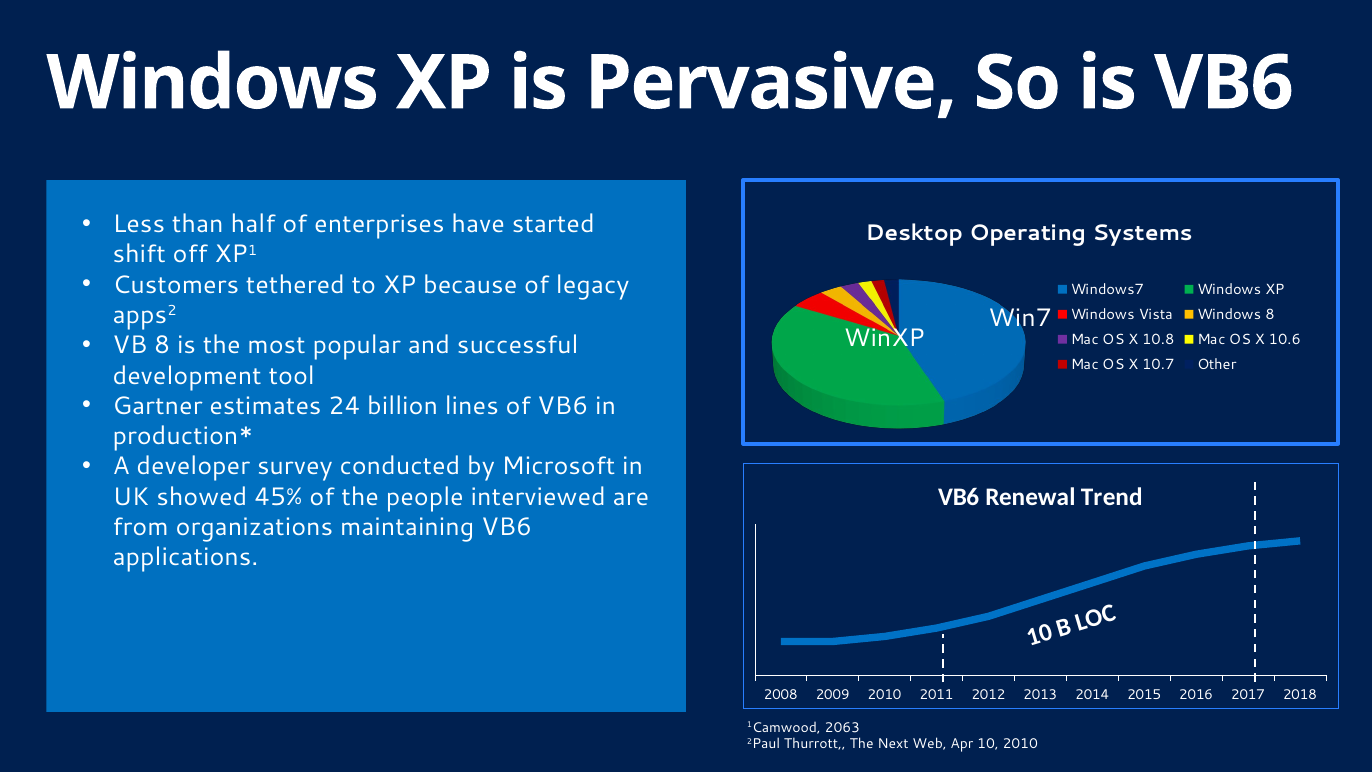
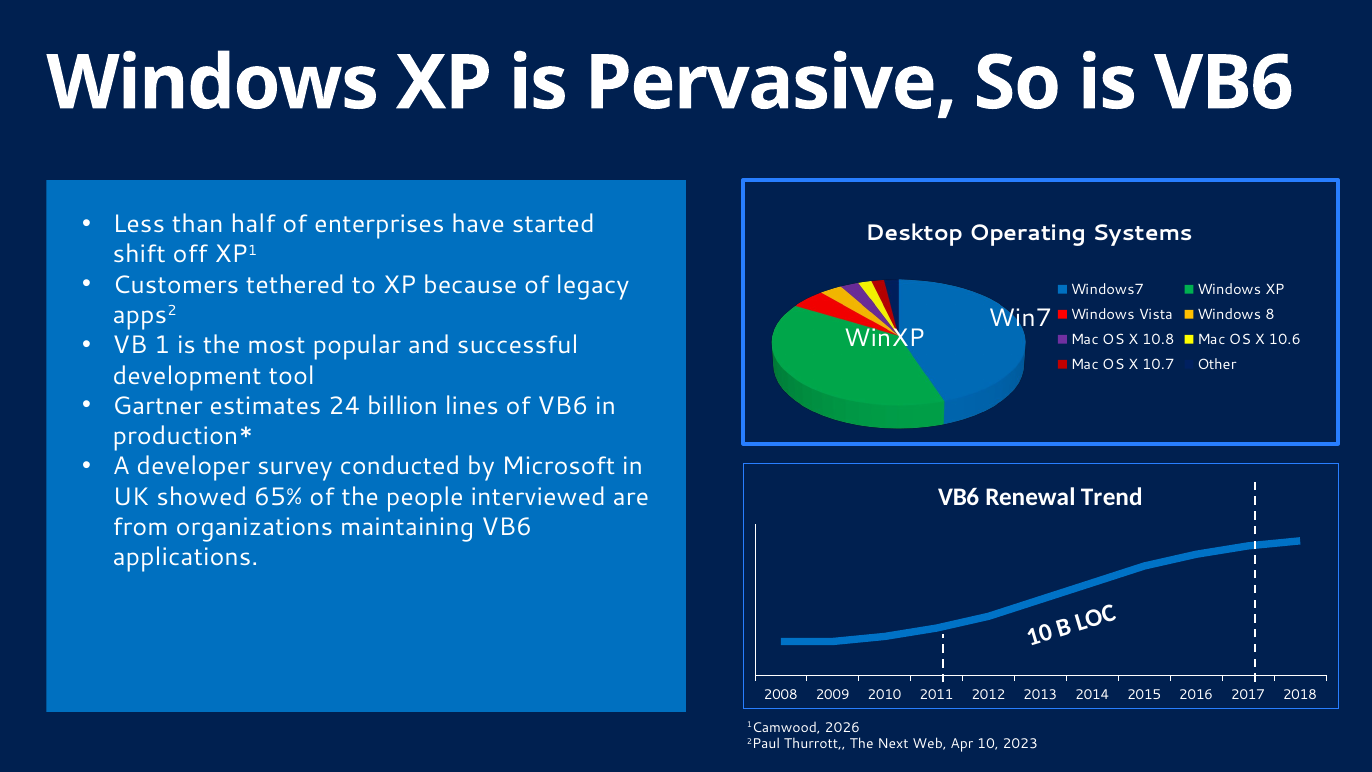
VB 8: 8 -> 1 (162, 345)
45%: 45% -> 65% (278, 497)
2063: 2063 -> 2026 (842, 727)
10 2010: 2010 -> 2023 (1020, 744)
